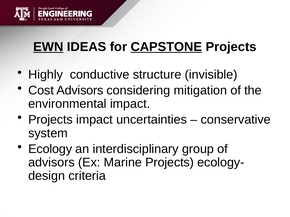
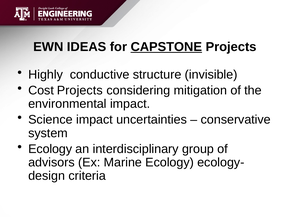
EWN underline: present -> none (48, 47)
Cost Advisors: Advisors -> Projects (80, 91)
Projects: Projects -> Science (50, 120)
Marine Projects: Projects -> Ecology (170, 163)
